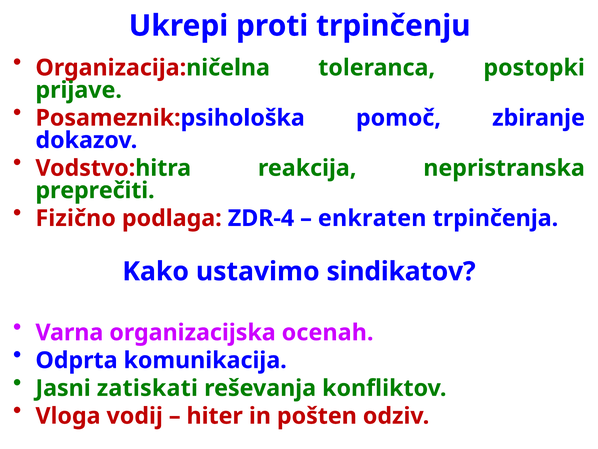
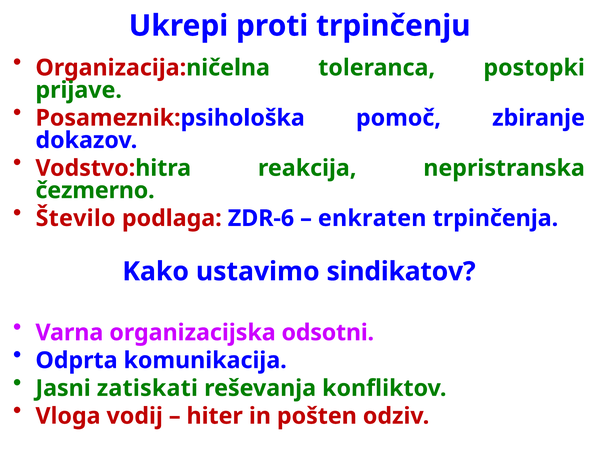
preprečiti: preprečiti -> čezmerno (95, 190)
Fizično: Fizično -> Število (76, 218)
ZDR-4: ZDR-4 -> ZDR-6 (261, 218)
ocenah: ocenah -> odsotni (328, 332)
